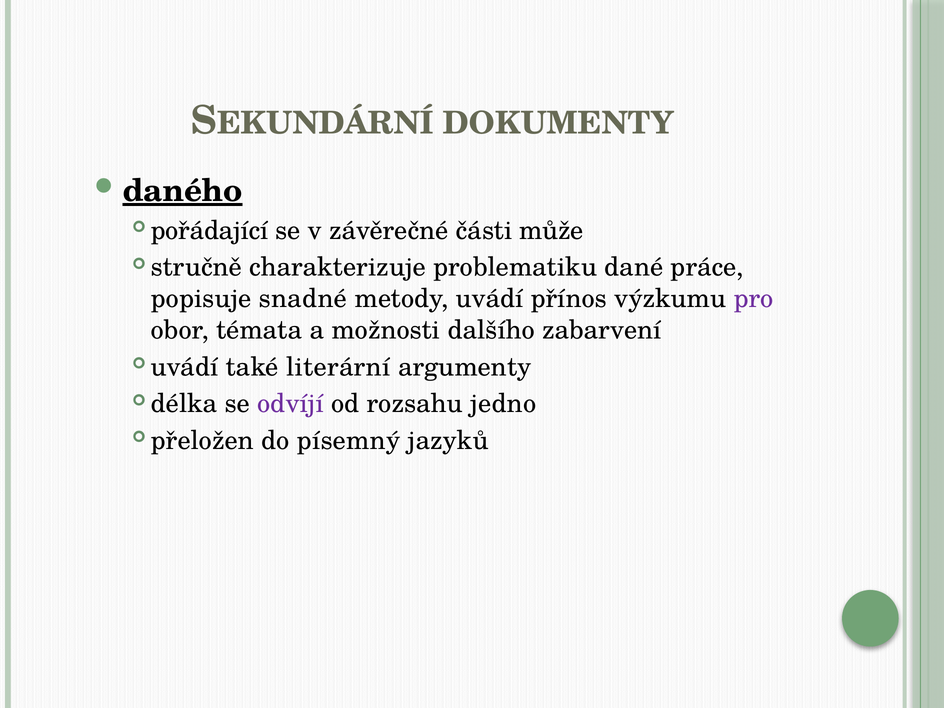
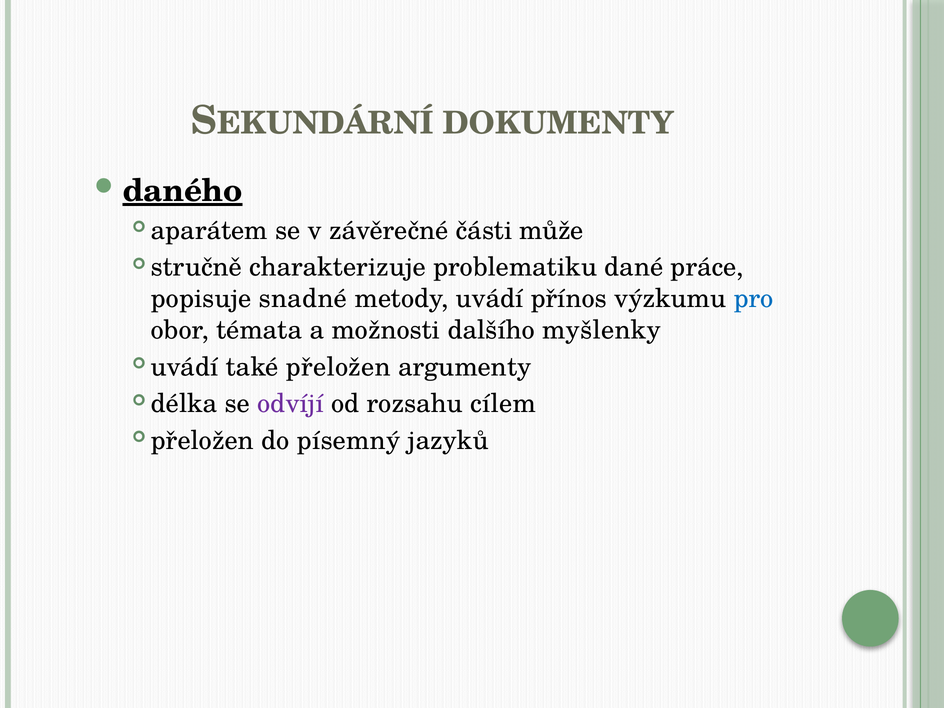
pořádající: pořádající -> aparátem (209, 230)
pro colour: purple -> blue (754, 299)
zabarvení: zabarvení -> myšlenky (602, 330)
také literární: literární -> přeložen (338, 367)
jedno: jedno -> cílem (503, 404)
